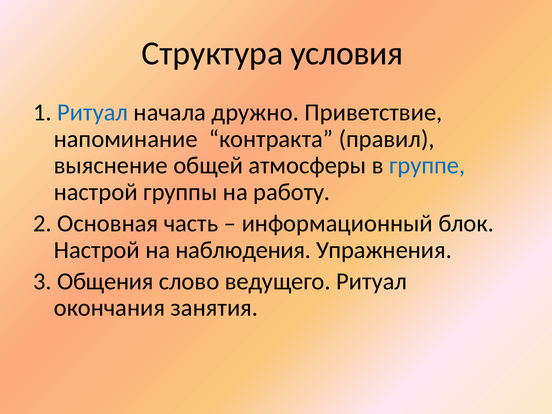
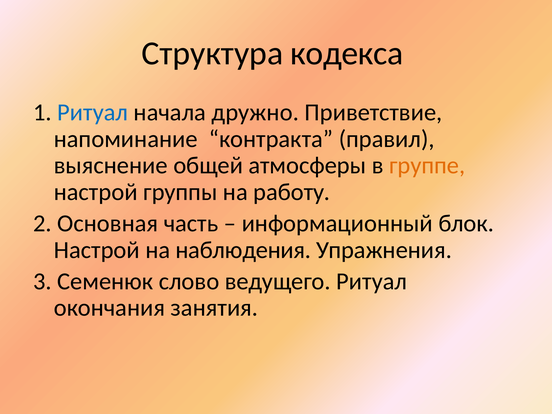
условия: условия -> кодекса (347, 53)
группе colour: blue -> orange (427, 166)
Общения: Общения -> Семенюк (105, 281)
